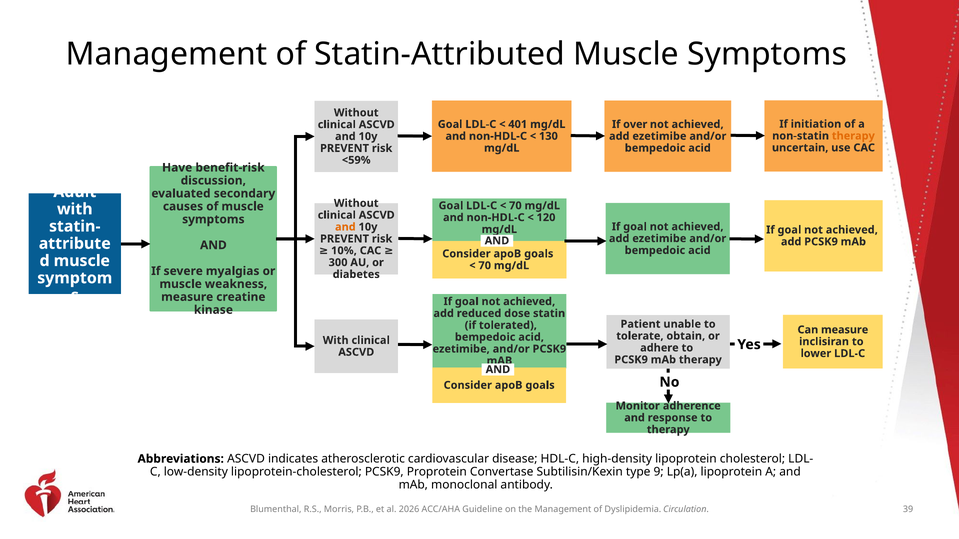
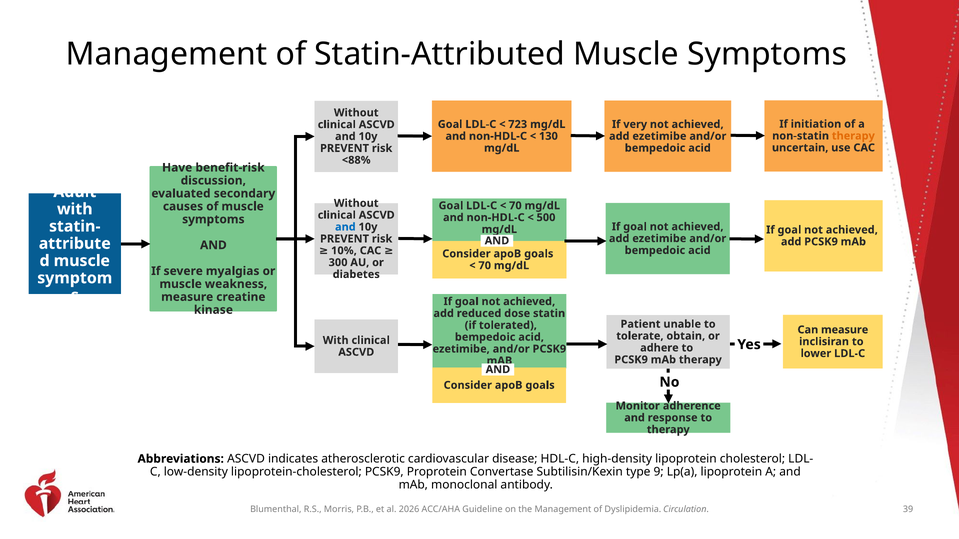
401: 401 -> 723 (518, 124)
over: over -> very (635, 124)
<59%: <59% -> <88% (356, 160)
120: 120 -> 500 (546, 218)
and colour: orange -> blue (345, 227)
